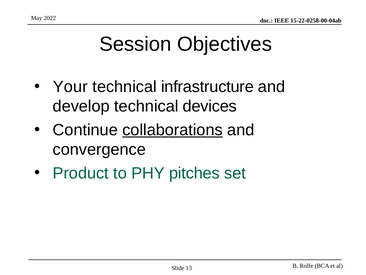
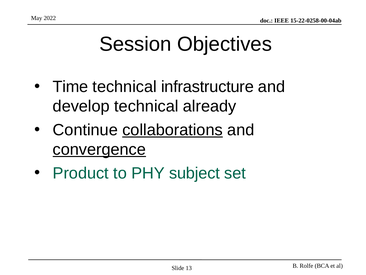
Your: Your -> Time (70, 87)
devices: devices -> already (210, 106)
convergence underline: none -> present (99, 149)
pitches: pitches -> subject (194, 173)
